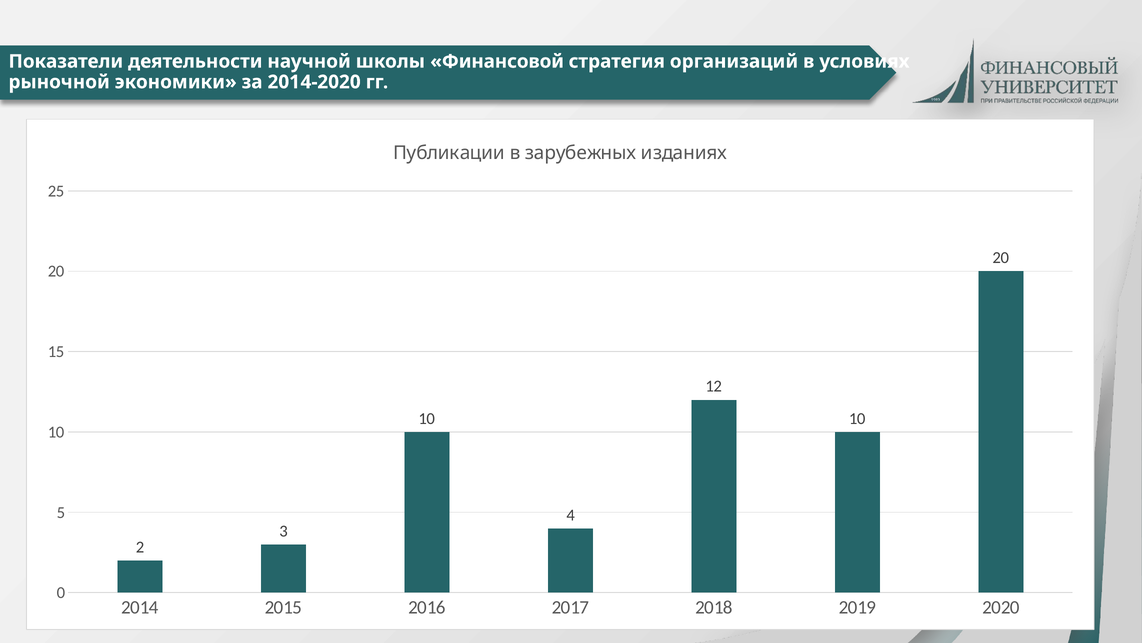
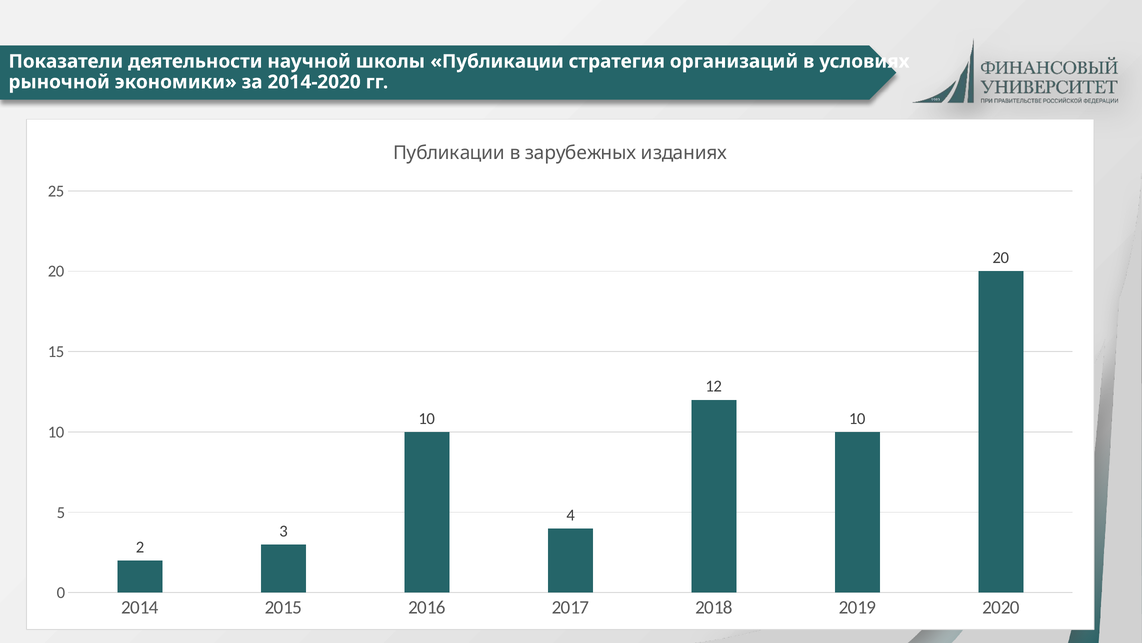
школы Финансовой: Финансовой -> Публикации (497, 61)
